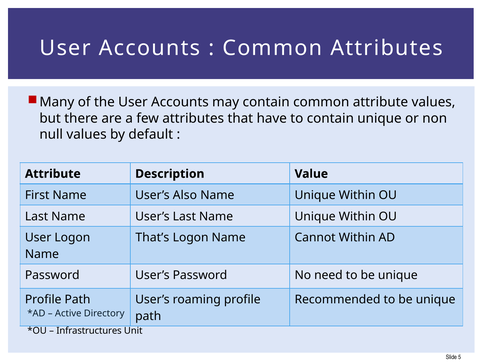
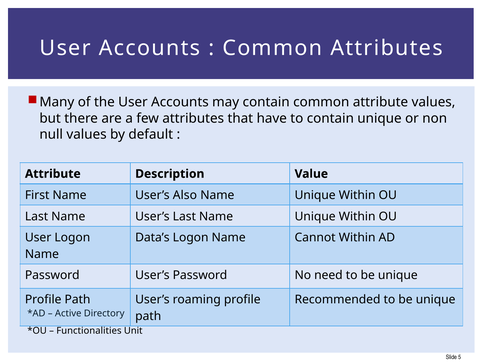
That’s: That’s -> Data’s (152, 238)
Infrastructures: Infrastructures -> Functionalities (89, 331)
